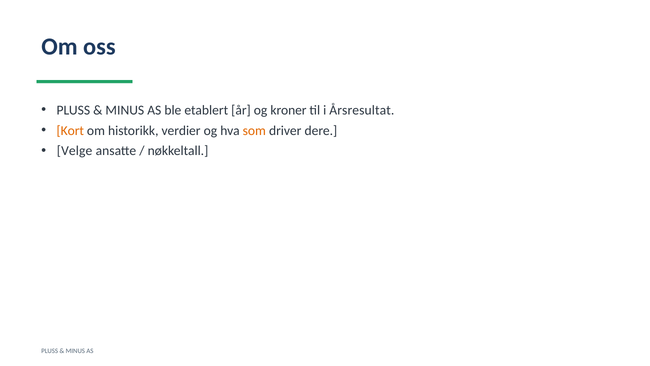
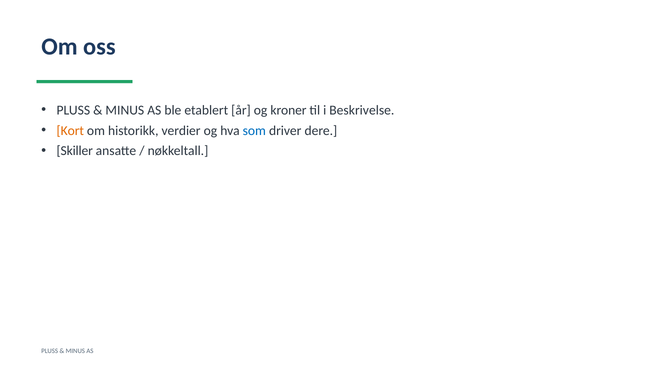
Årsresultat: Årsresultat -> Beskrivelse (362, 110)
som colour: orange -> blue (254, 130)
Velge: Velge -> Skiller (75, 151)
